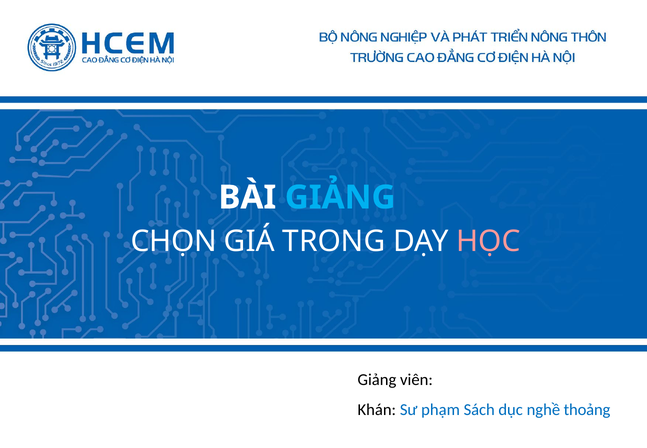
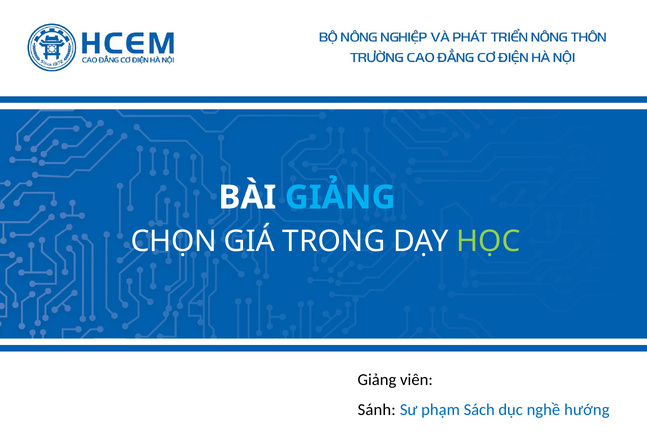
HỌC colour: pink -> light green (488, 241)
Khán: Khán -> Sánh (377, 409)
thoảng: thoảng -> hướng (587, 409)
